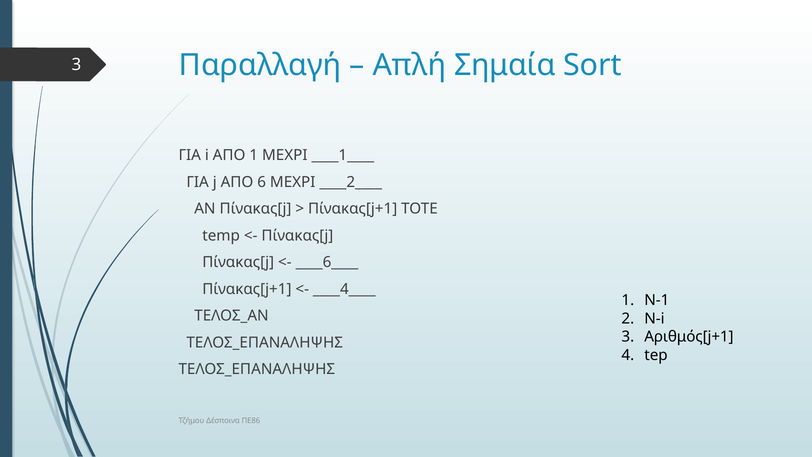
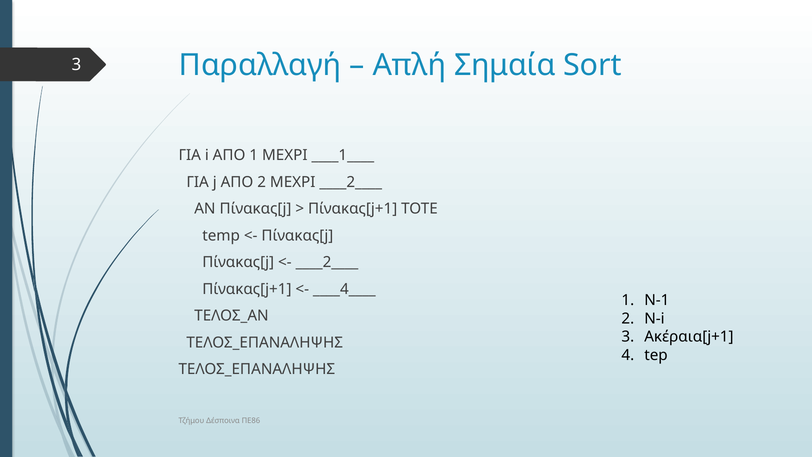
ΑΠΟ 6: 6 -> 2 (262, 182)
____6____: ____6____ -> ____2____ (327, 262)
Αριθμός[j+1: Αριθμός[j+1 -> Ακέραια[j+1 (689, 337)
